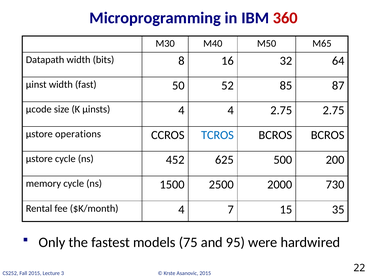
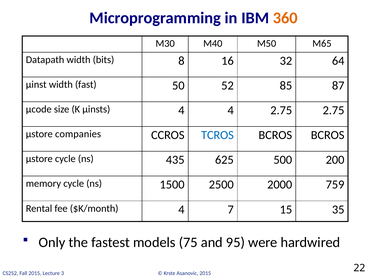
360 colour: red -> orange (285, 18)
operations: operations -> companies (78, 134)
452: 452 -> 435 (175, 160)
730: 730 -> 759 (335, 185)
